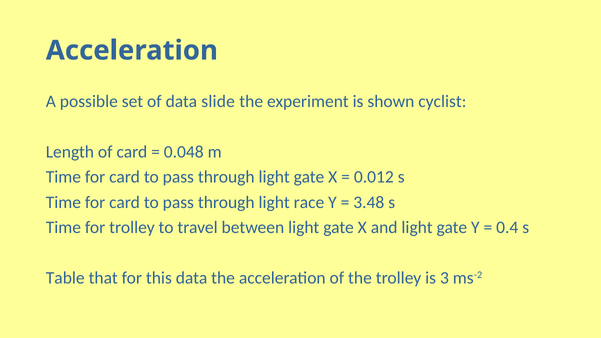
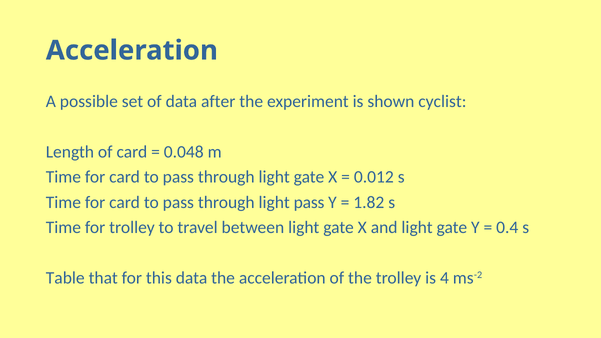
slide: slide -> after (218, 102)
light race: race -> pass (309, 202)
3.48: 3.48 -> 1.82 (369, 202)
3: 3 -> 4 (444, 278)
